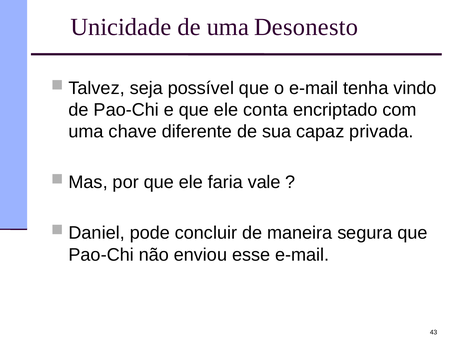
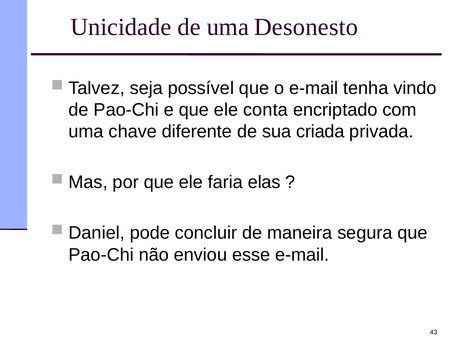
capaz: capaz -> criada (320, 131)
vale: vale -> elas (264, 182)
